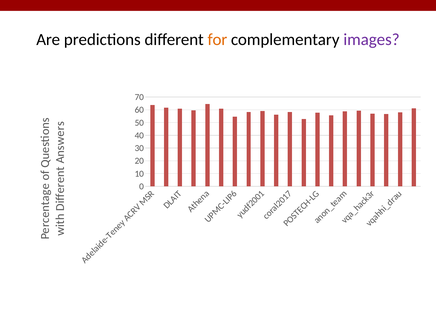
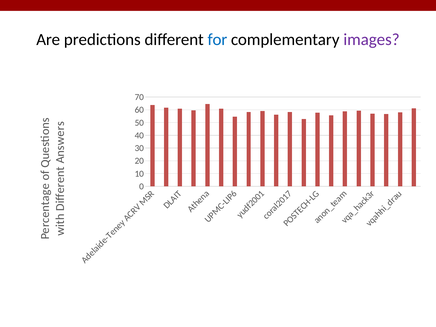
for colour: orange -> blue (217, 40)
